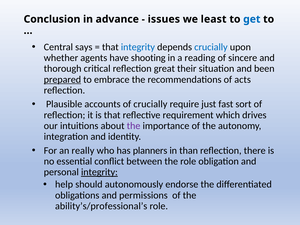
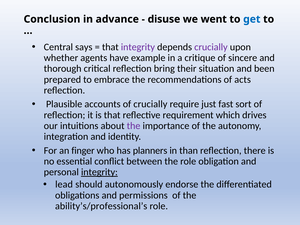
issues: issues -> disuse (164, 19)
least: least -> went (214, 19)
integrity colour: blue -> purple (138, 47)
crucially colour: blue -> purple (211, 47)
shooting: shooting -> example (148, 58)
reading: reading -> critique (200, 58)
great: great -> bring (164, 69)
prepared underline: present -> none (62, 79)
really: really -> finger (83, 151)
help: help -> lead (64, 184)
